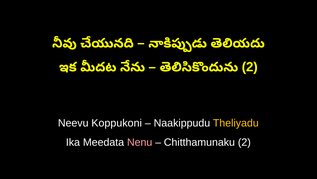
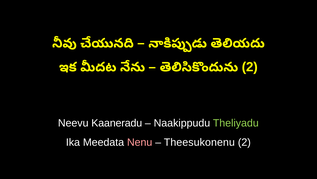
Koppukoni: Koppukoni -> Kaaneradu (117, 123)
Theliyadu colour: yellow -> light green (236, 123)
Chitthamunaku: Chitthamunaku -> Theesukonenu (199, 142)
